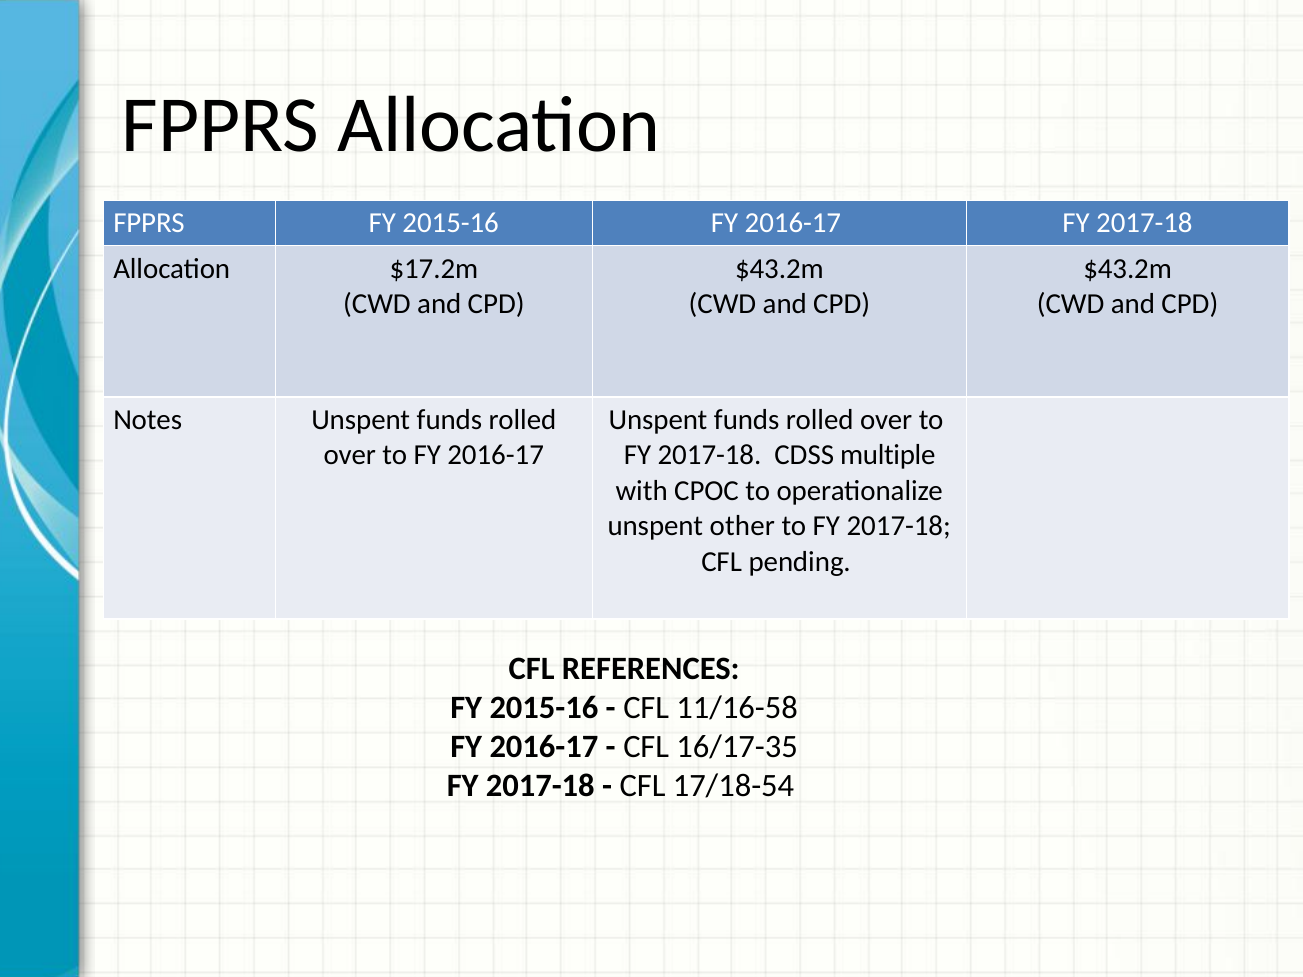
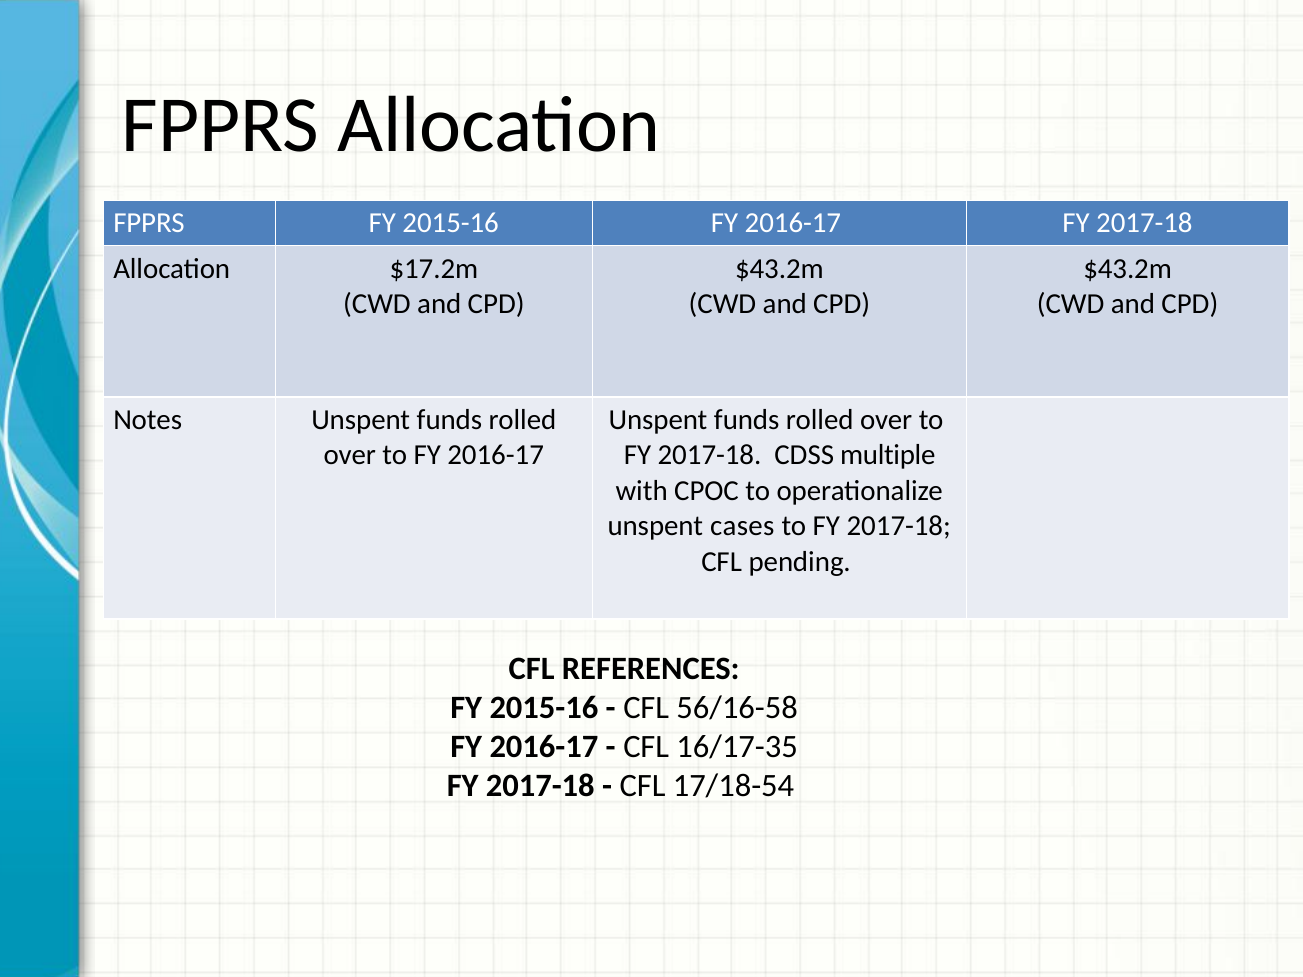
other: other -> cases (742, 526)
11/16-58: 11/16-58 -> 56/16-58 (737, 708)
